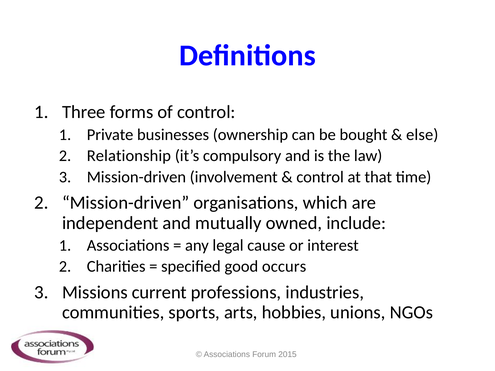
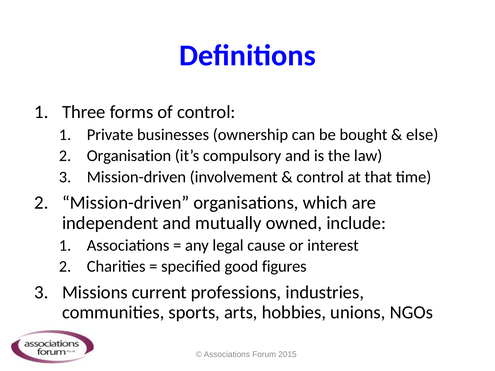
Relationship: Relationship -> Organisation (129, 156)
occurs: occurs -> figures (284, 267)
